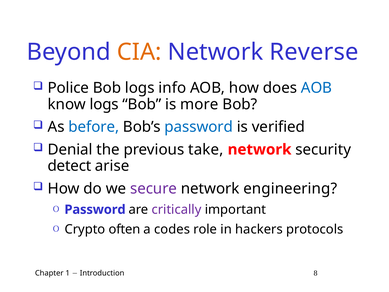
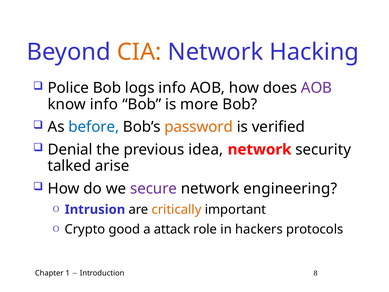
Reverse: Reverse -> Hacking (314, 52)
AOB colour: blue -> purple (317, 88)
know logs: logs -> info (104, 104)
password colour: blue -> orange (199, 127)
take: take -> idea (206, 149)
detect: detect -> talked (69, 166)
Password: Password -> Intrusion (95, 209)
critically colour: purple -> orange (177, 209)
often: often -> good (124, 229)
codes: codes -> attack (172, 229)
